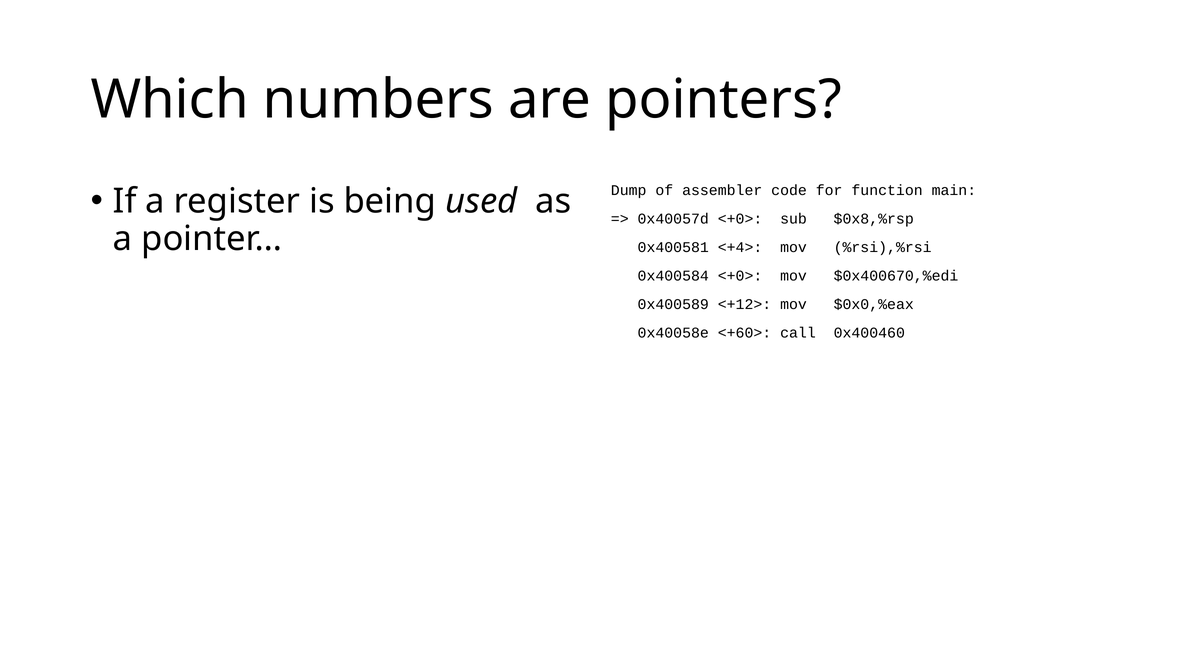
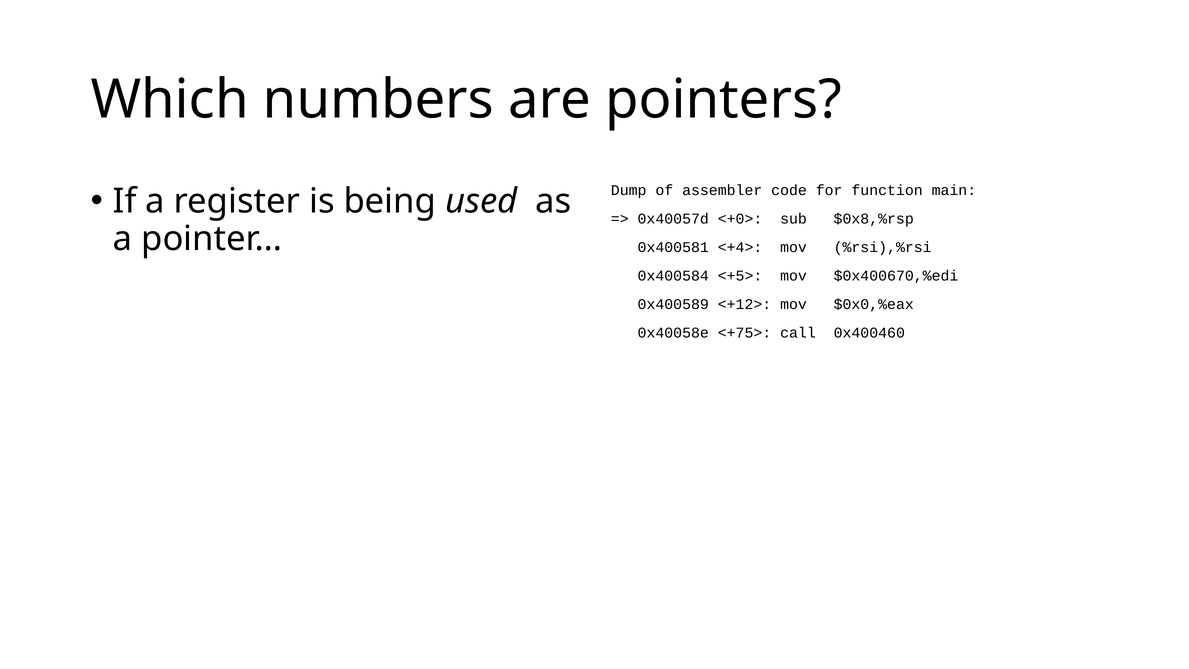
0x400584 <+0>: <+0> -> <+5> (740, 276)
<+60>: <+60> -> <+75> (745, 333)
